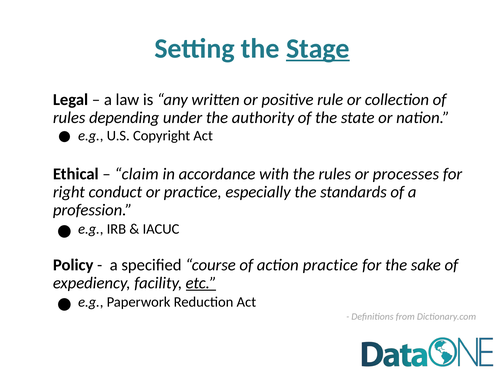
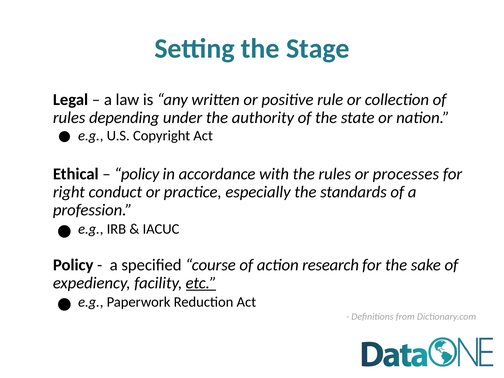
Stage underline: present -> none (318, 49)
claim: claim -> policy (137, 174)
action practice: practice -> research (331, 265)
